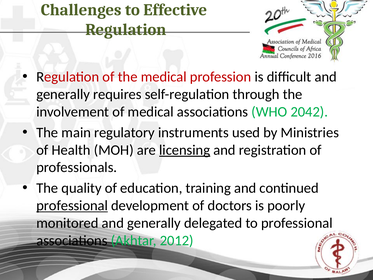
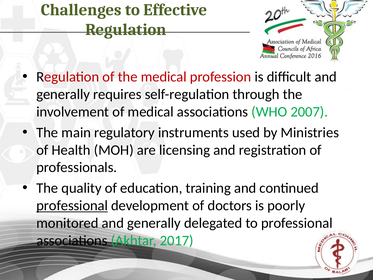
2042: 2042 -> 2007 (309, 112)
licensing underline: present -> none (185, 150)
2012: 2012 -> 2017 (177, 240)
